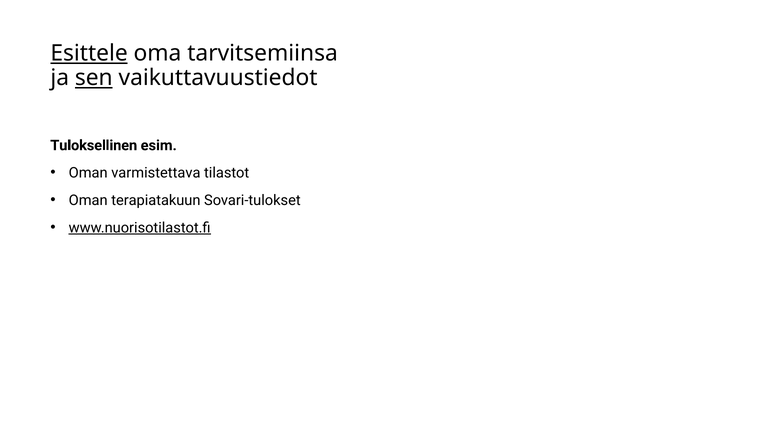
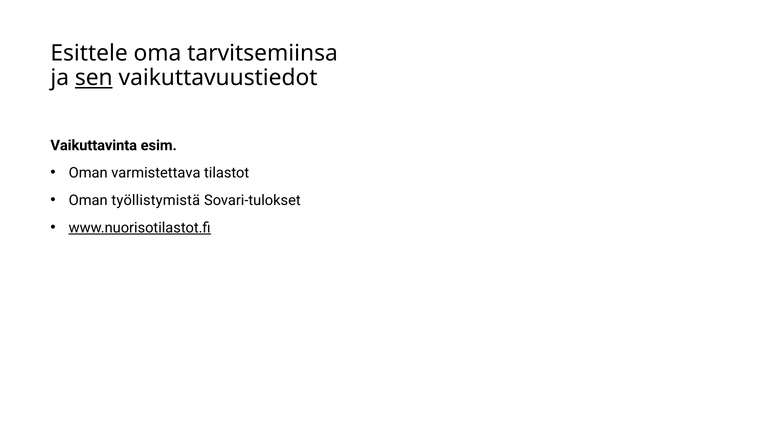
Esittele underline: present -> none (89, 53)
Tuloksellinen: Tuloksellinen -> Vaikuttavinta (94, 146)
terapiatakuun: terapiatakuun -> työllistymistä (156, 200)
